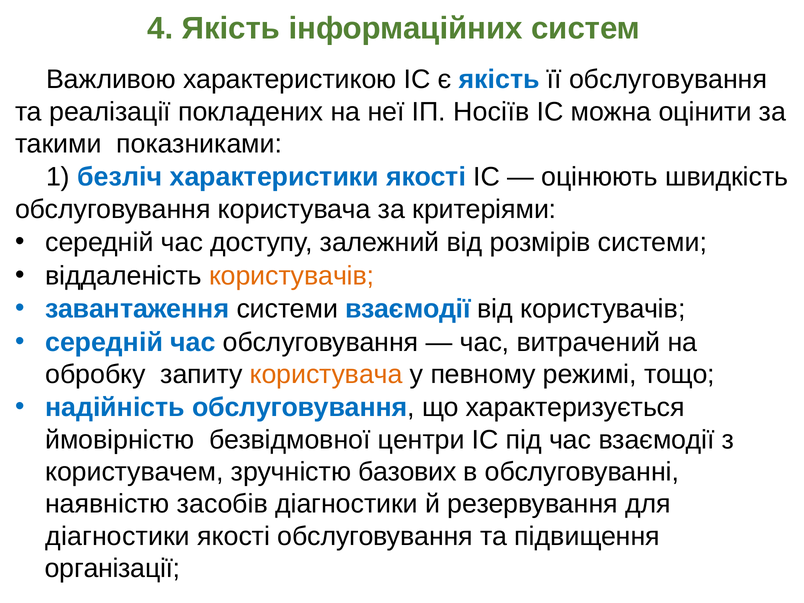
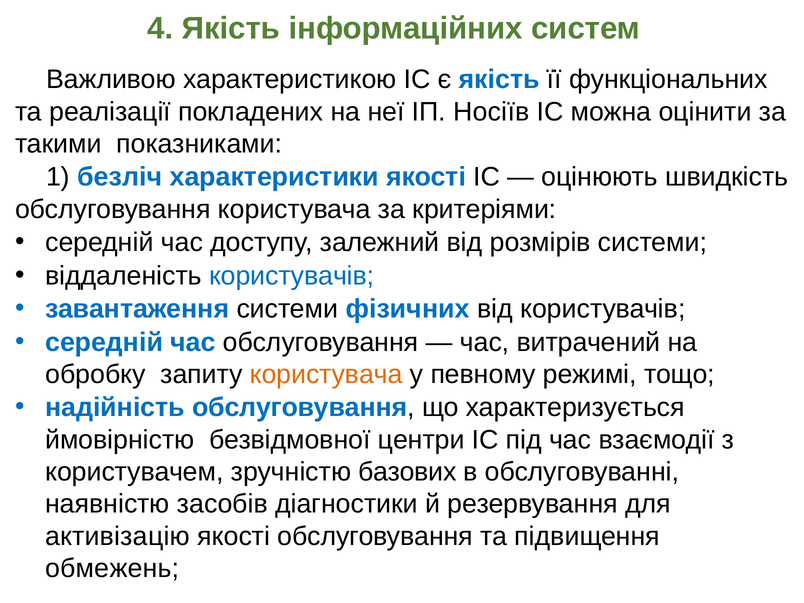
її обслуговування: обслуговування -> функціональних (668, 79)
користувачів colour: orange -> blue (292, 276)
системи взаємодії: взаємодії -> фізичних (408, 309)
діагностики: діагностики -> активізацію (118, 536)
організації: організації -> обмежень (112, 568)
